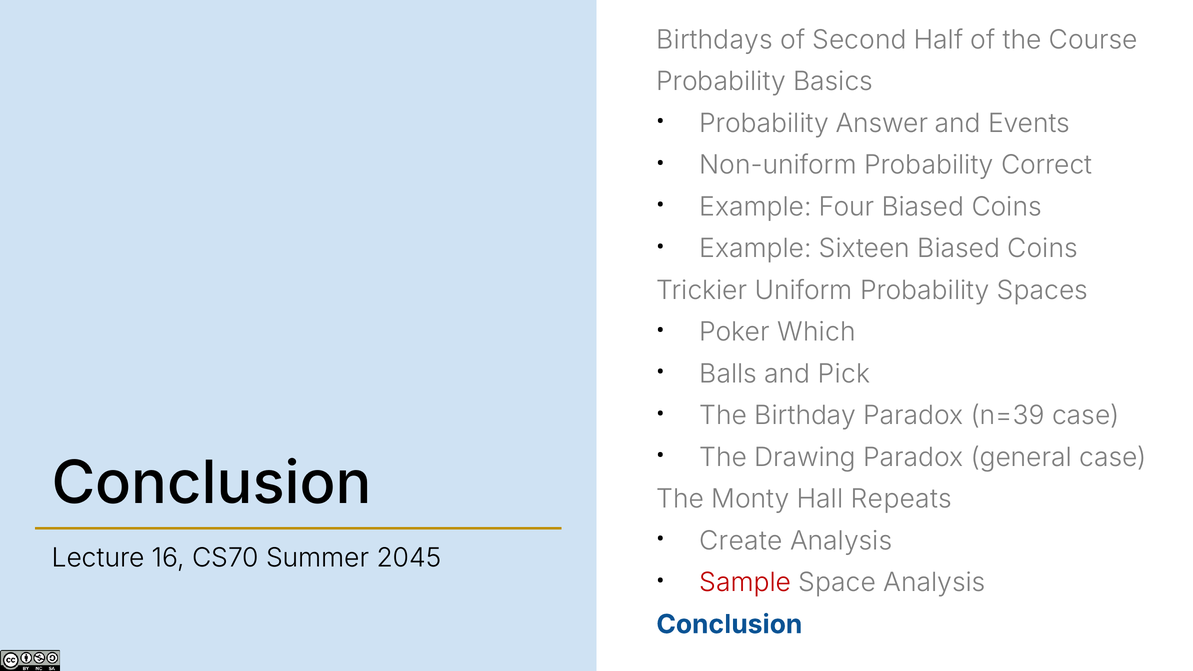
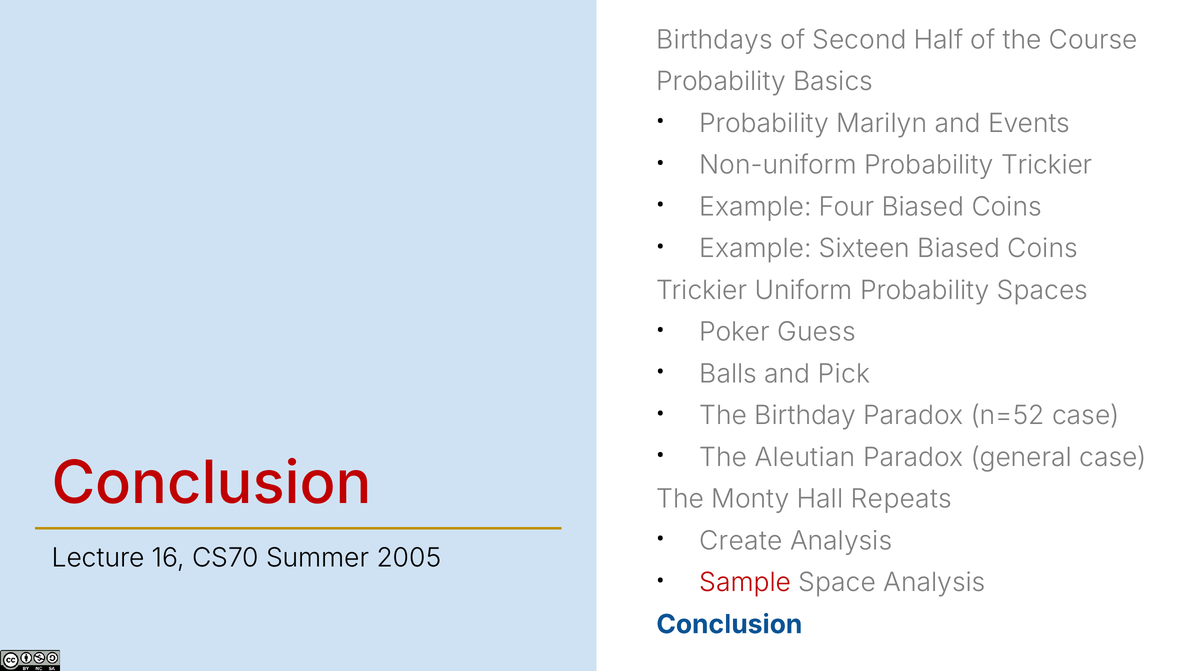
Answer: Answer -> Marilyn (882, 123)
Probability Correct: Correct -> Trickier (1047, 165)
Which: Which -> Guess (817, 332)
n=39: n=39 -> n=52 (1008, 416)
Drawing: Drawing -> Aleutian (805, 458)
Conclusion colour: black -> red (212, 484)
2045: 2045 -> 2005 (409, 558)
